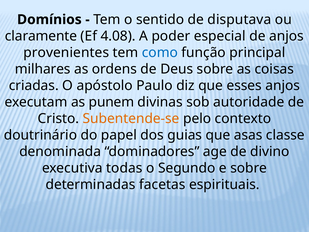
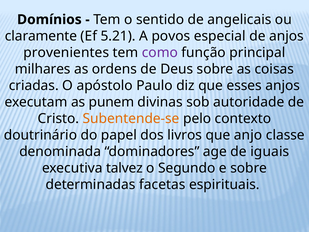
disputava: disputava -> angelicais (239, 20)
4.08: 4.08 -> 5.21 (118, 36)
poder: poder -> povos (171, 36)
como colour: blue -> purple (160, 52)
guias: guias -> livros (185, 135)
asas: asas -> anjo (248, 135)
divino: divino -> iguais (270, 151)
todas: todas -> talvez (124, 168)
